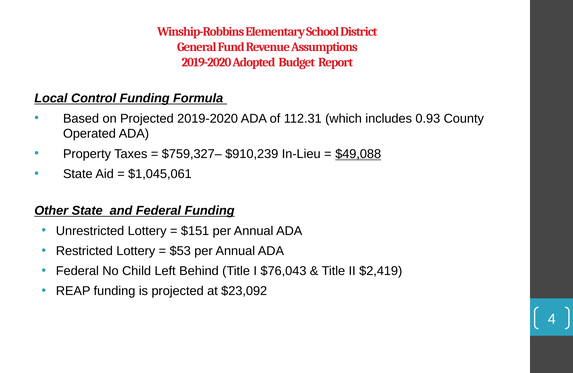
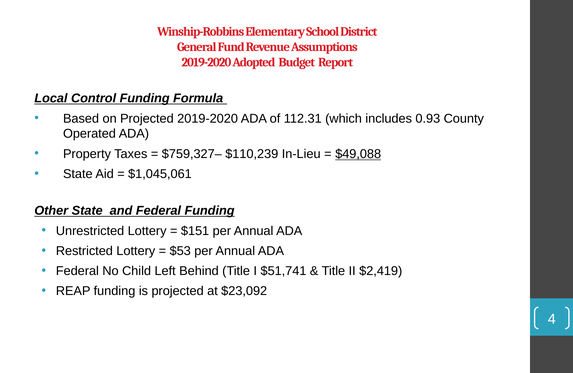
$910,239: $910,239 -> $110,239 (252, 154)
$76,043: $76,043 -> $51,741 (283, 271)
